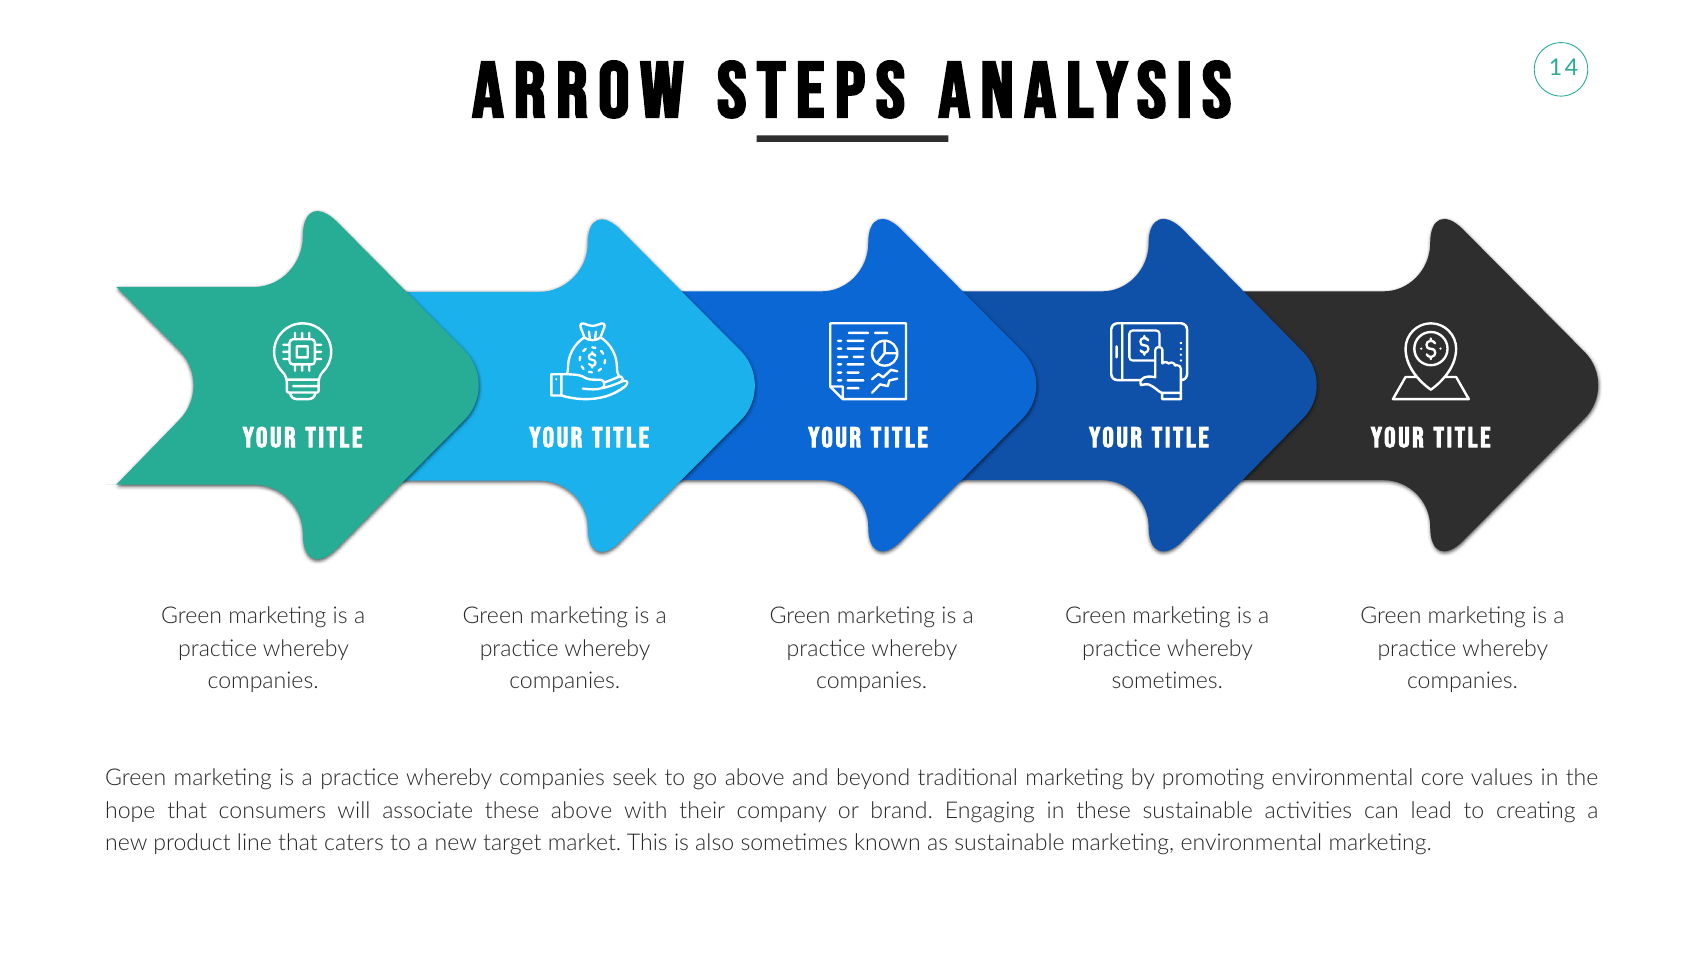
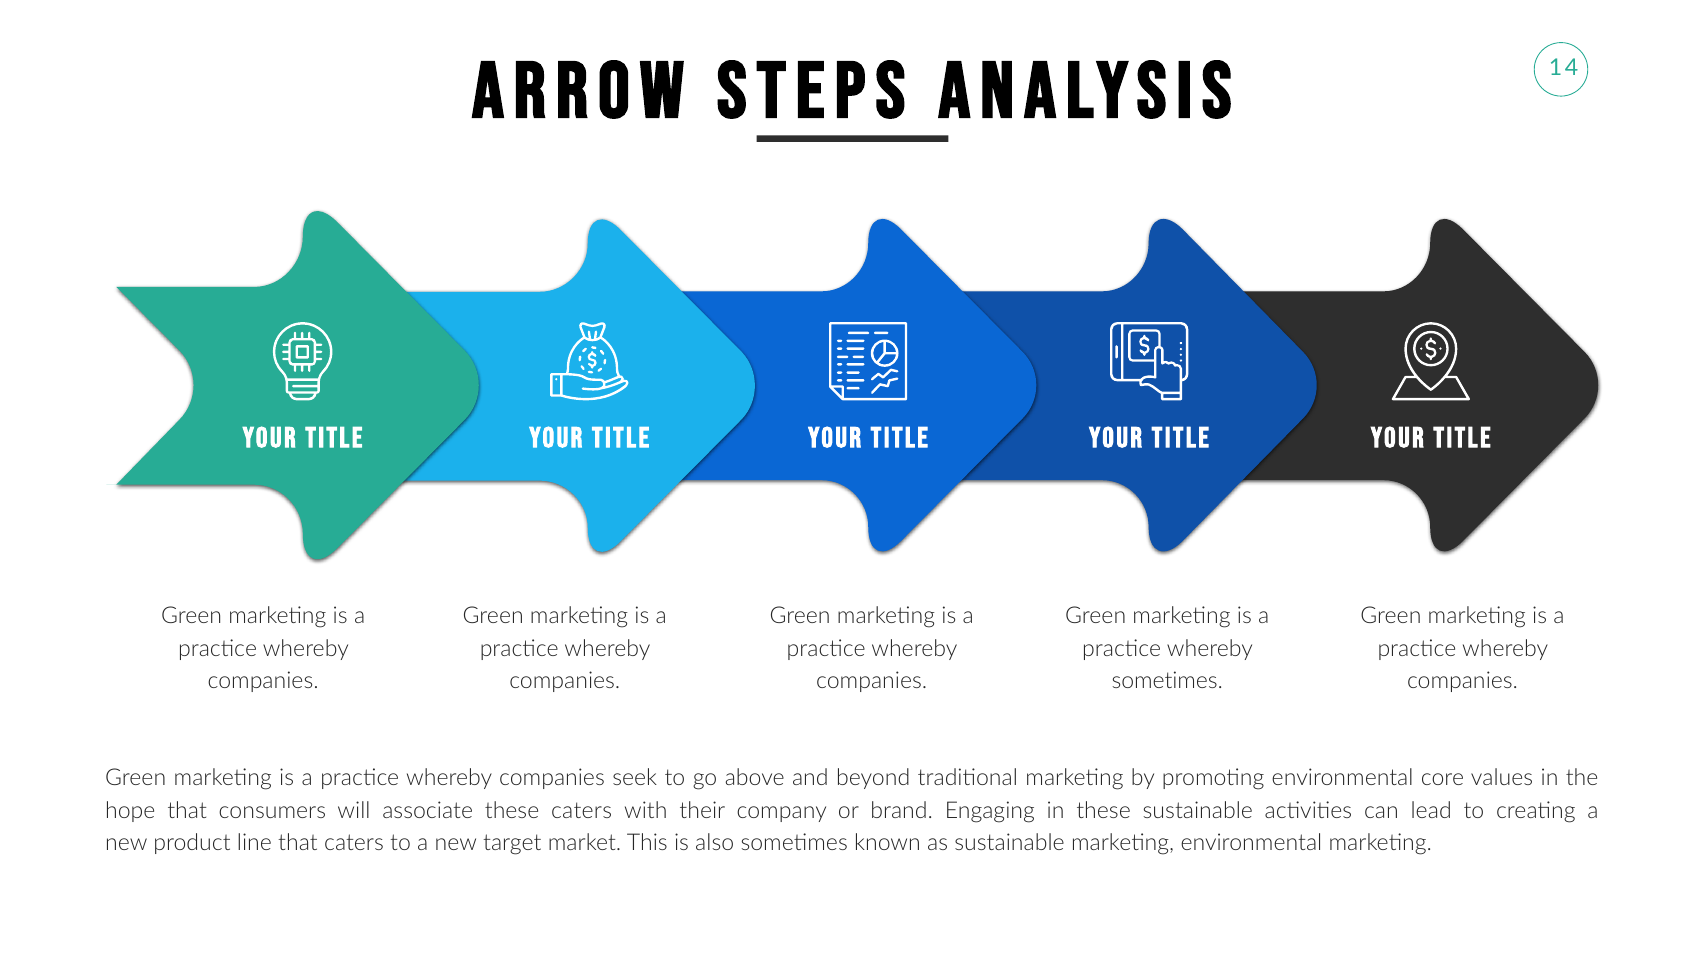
these above: above -> caters (582, 811)
